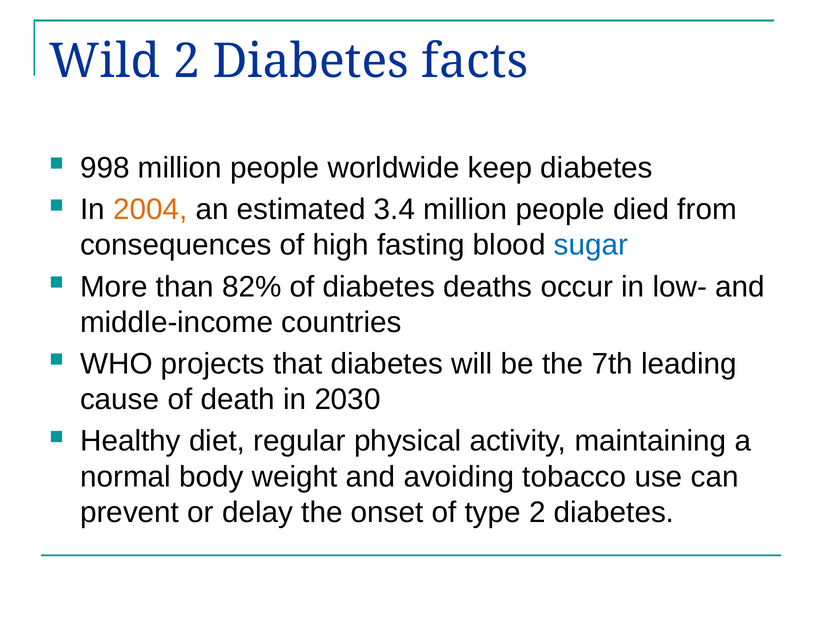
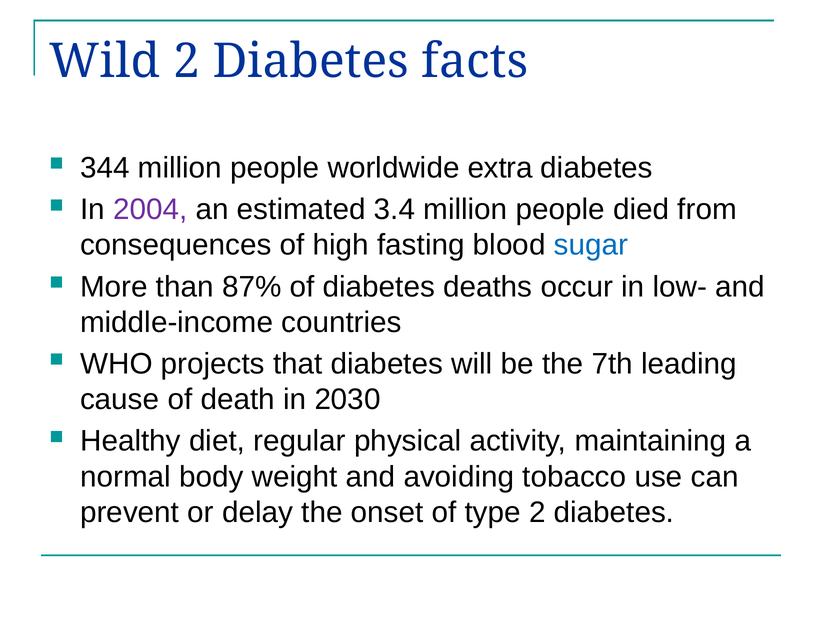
998: 998 -> 344 (105, 168)
keep: keep -> extra (500, 168)
2004 colour: orange -> purple (150, 209)
82%: 82% -> 87% (252, 286)
